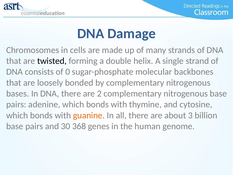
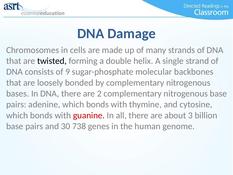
0: 0 -> 9 (68, 72)
guanine colour: orange -> red (89, 115)
368: 368 -> 738 (79, 126)
